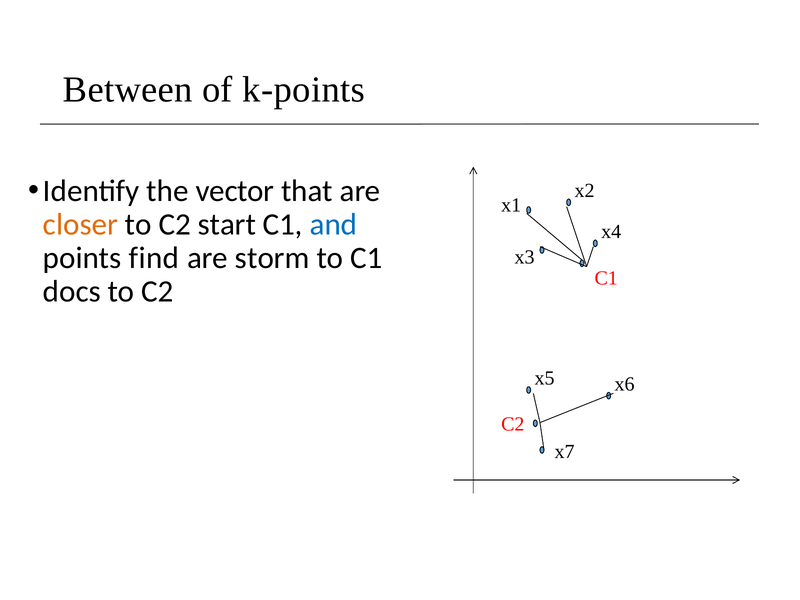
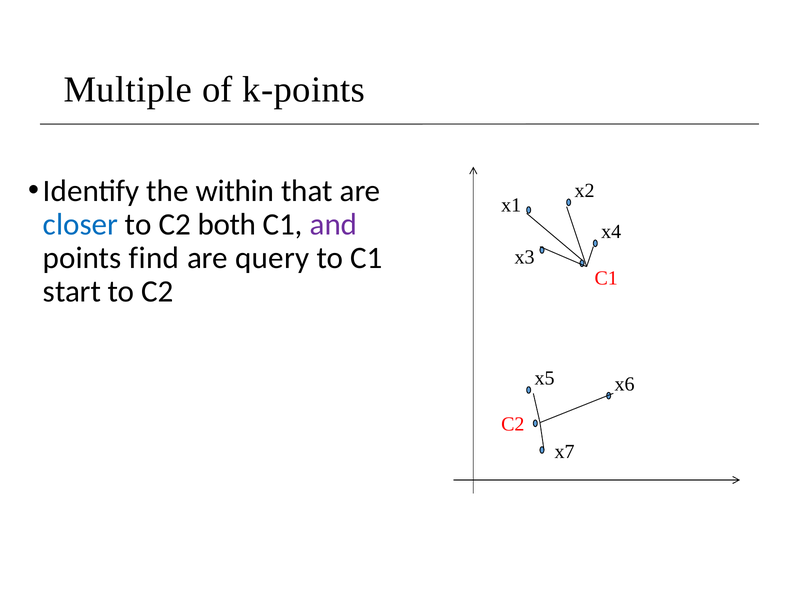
Between: Between -> Multiple (128, 90)
vector: vector -> within (235, 191)
closer colour: orange -> blue (80, 225)
start: start -> both (227, 225)
and colour: blue -> purple (334, 225)
storm: storm -> query (272, 258)
docs: docs -> start (72, 292)
